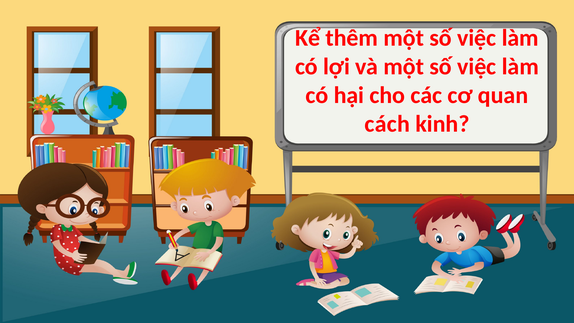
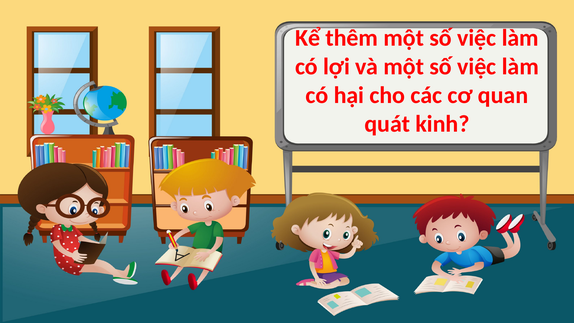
cách: cách -> quát (387, 124)
